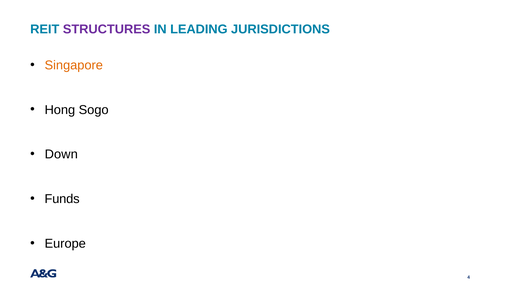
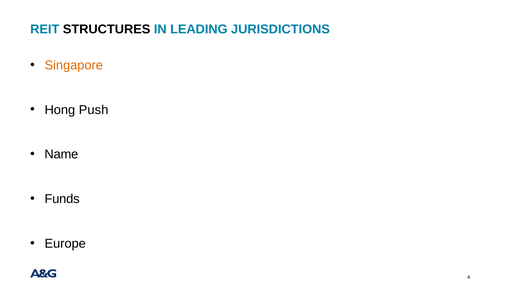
STRUCTURES colour: purple -> black (107, 29)
Sogo: Sogo -> Push (94, 110)
Down: Down -> Name (61, 154)
